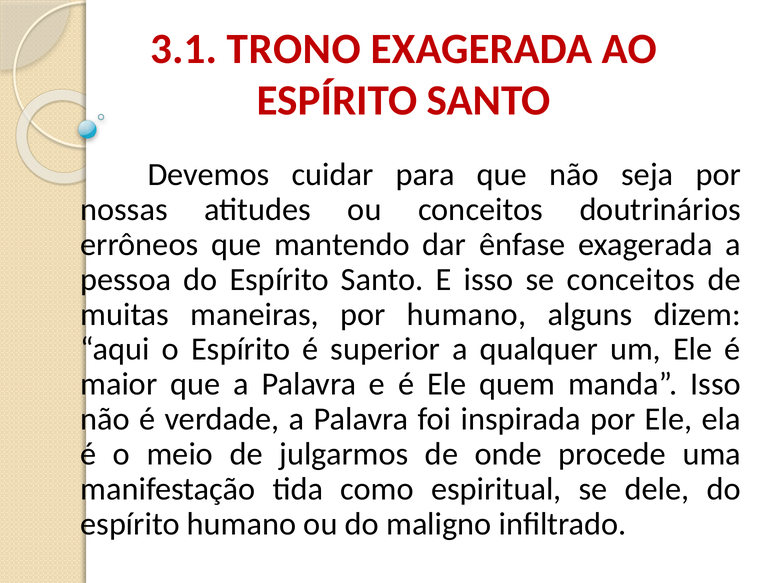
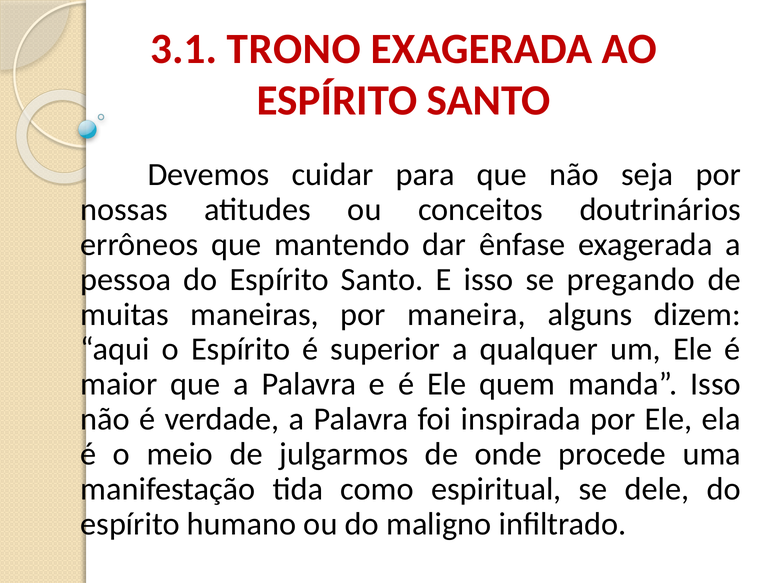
se conceitos: conceitos -> pregando (631, 279)
por humano: humano -> maneira (467, 314)
